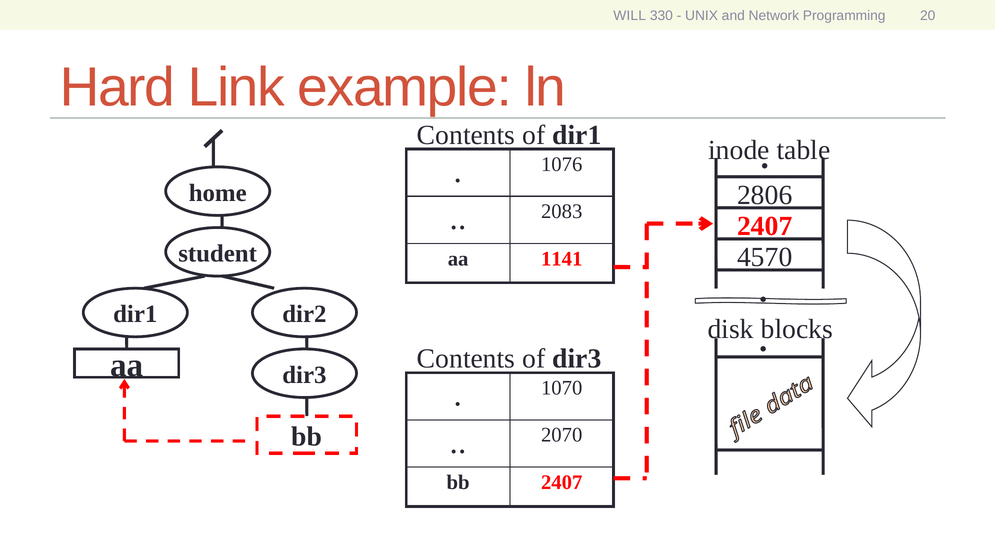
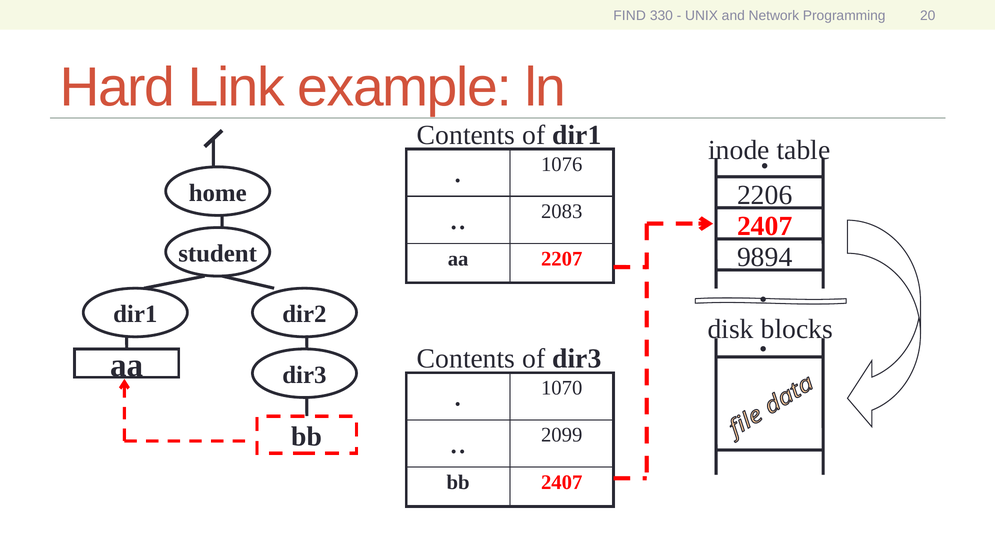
WILL: WILL -> FIND (630, 16)
2806: 2806 -> 2206 (765, 195)
4570: 4570 -> 9894 (765, 258)
1141: 1141 -> 2207 (562, 259)
2070: 2070 -> 2099 (562, 436)
